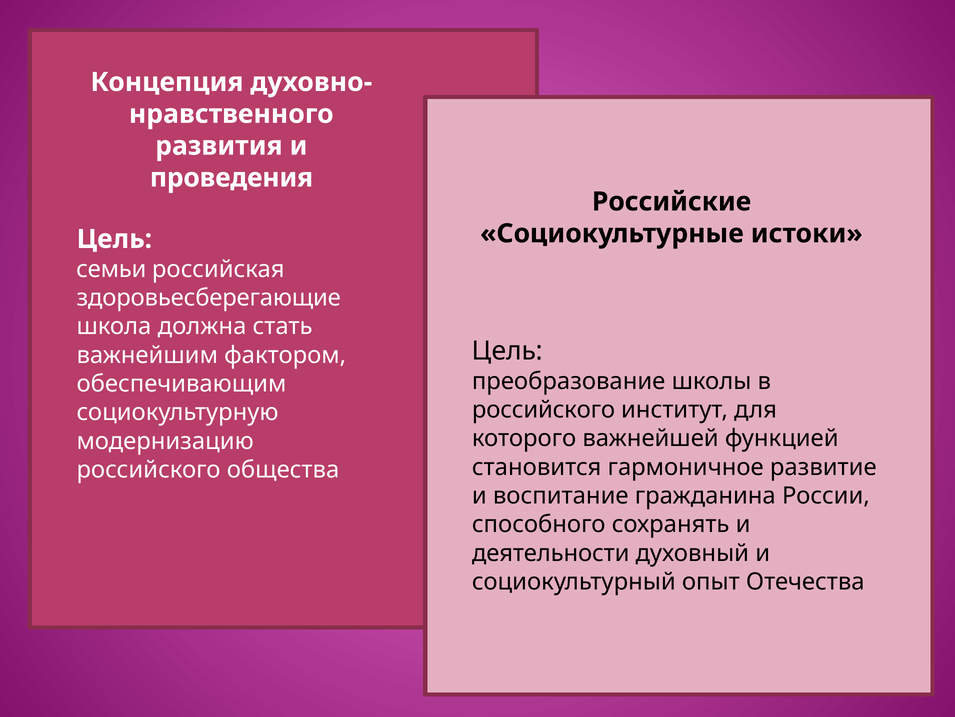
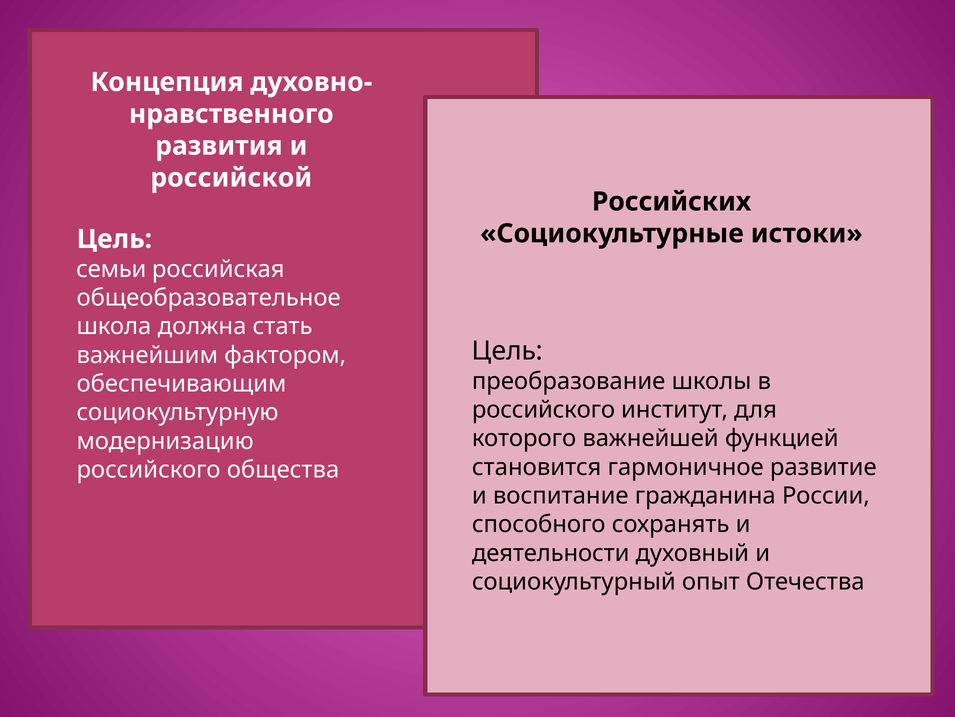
проведения: проведения -> российской (231, 178)
Российские: Российские -> Российских (672, 201)
здоровьесберегающие: здоровьесберегающие -> общеобразовательное (209, 298)
